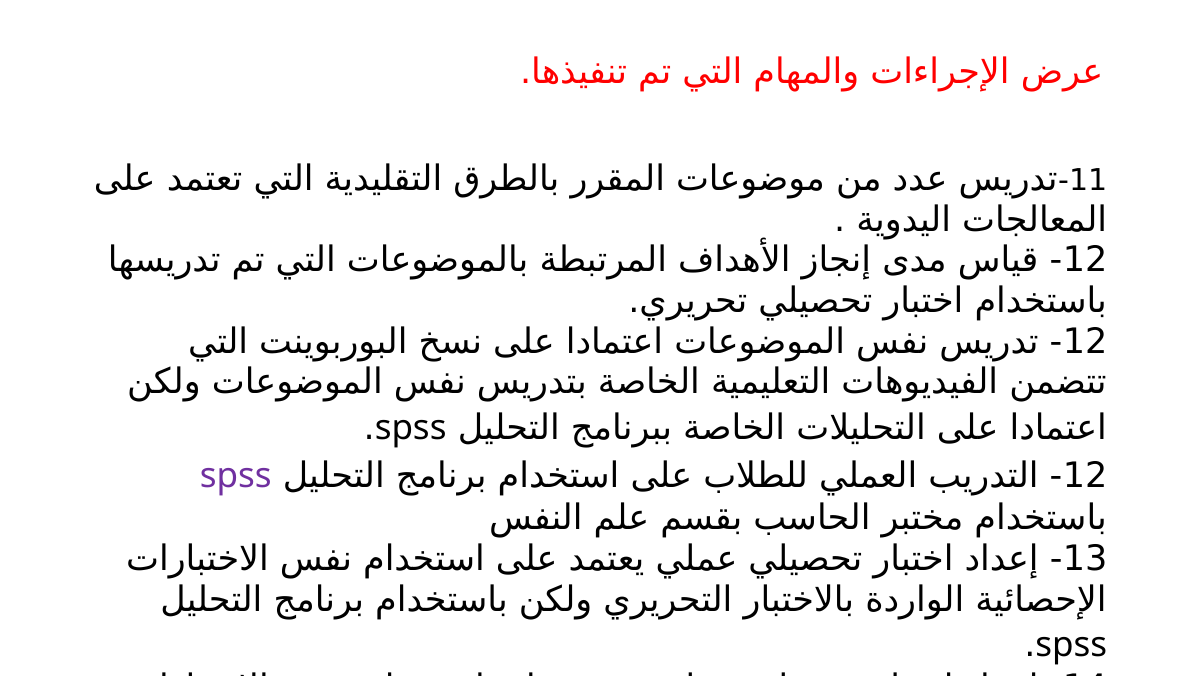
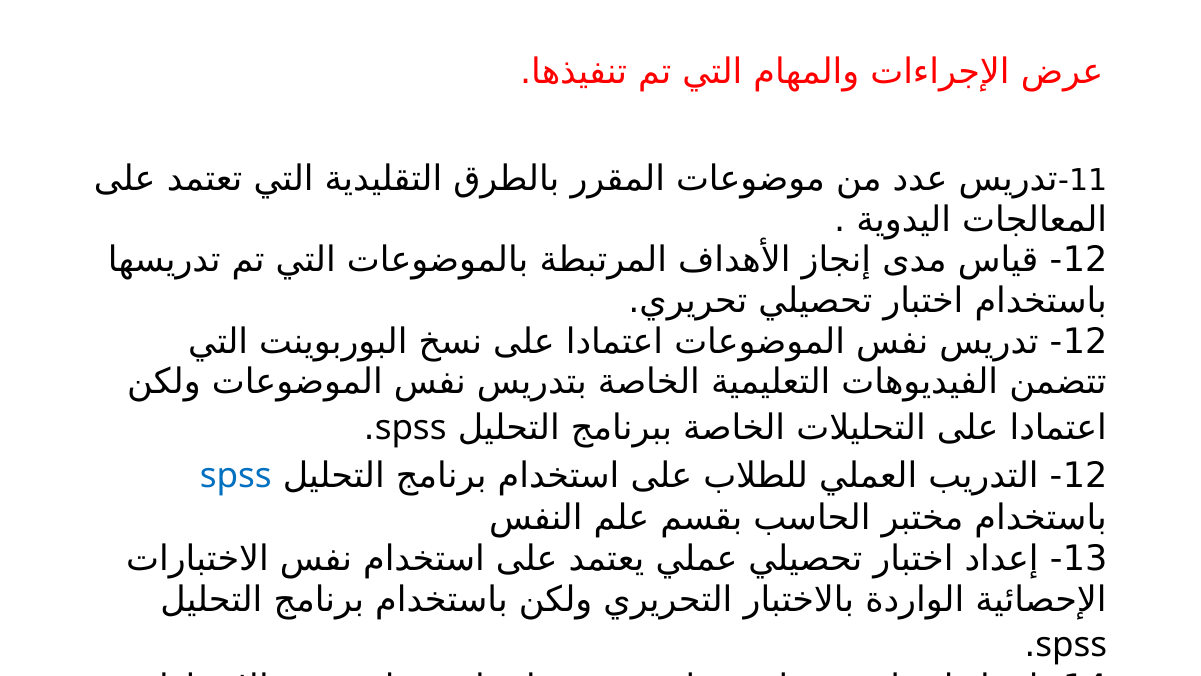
spss colour: purple -> blue (236, 475)
